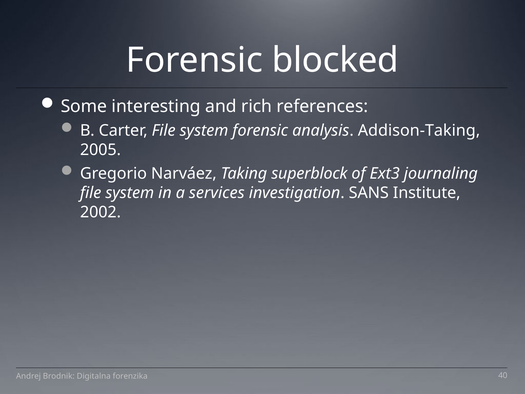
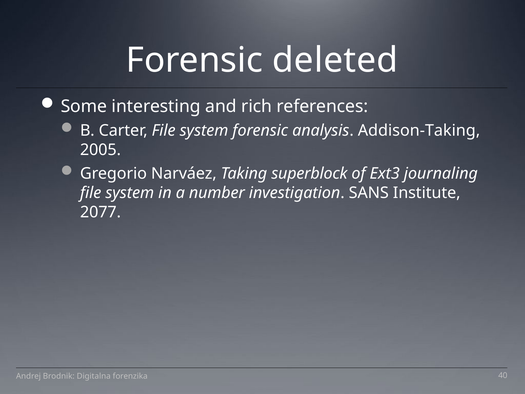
blocked: blocked -> deleted (335, 60)
services: services -> number (217, 193)
2002: 2002 -> 2077 (100, 212)
